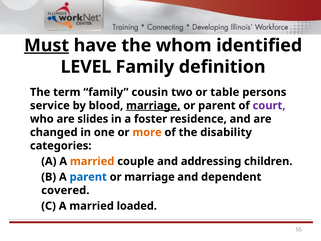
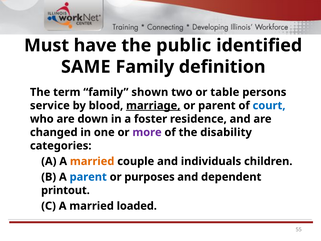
Must underline: present -> none (47, 45)
whom: whom -> public (184, 45)
LEVEL: LEVEL -> SAME (86, 67)
cousin: cousin -> shown (150, 92)
court colour: purple -> blue (269, 105)
slides: slides -> down (93, 119)
more colour: orange -> purple (147, 132)
addressing: addressing -> individuals (211, 161)
or marriage: marriage -> purposes (150, 177)
covered: covered -> printout (65, 190)
